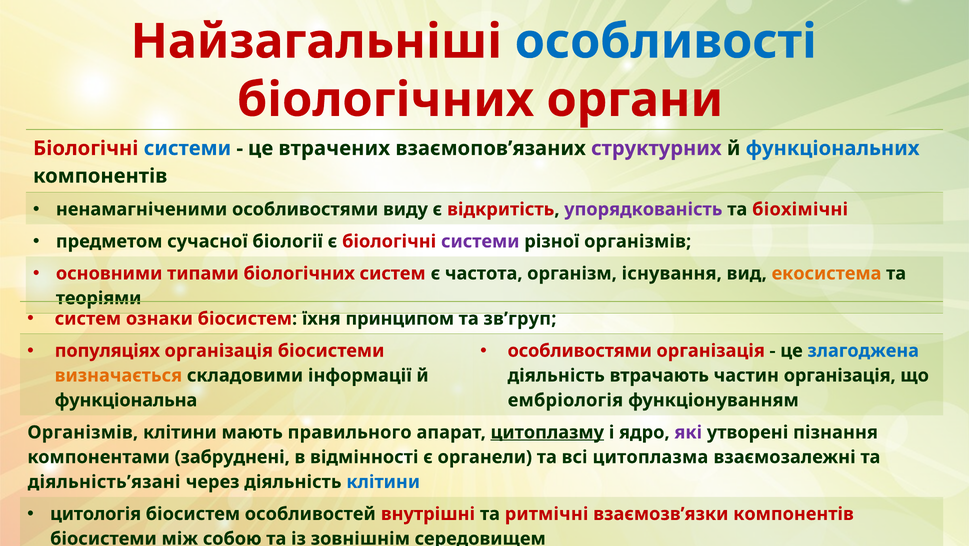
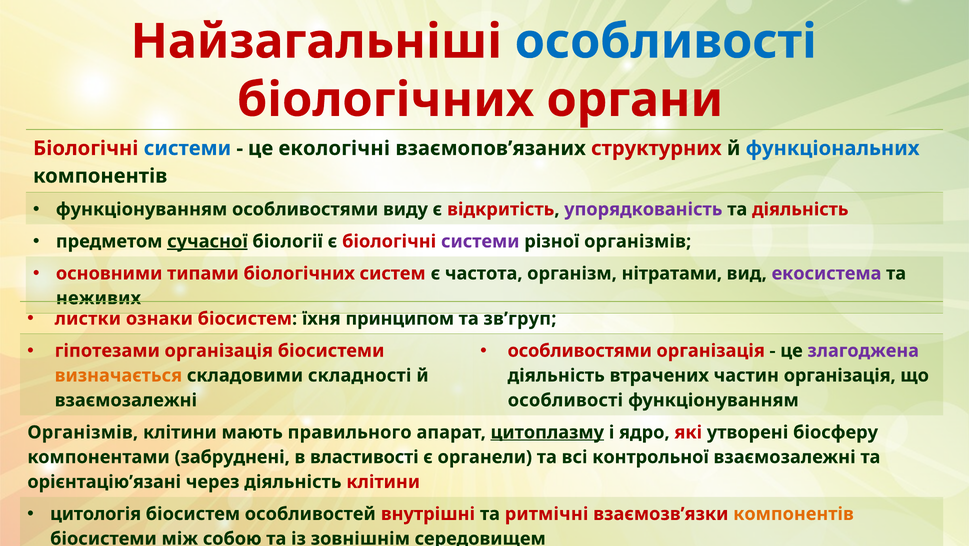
втрачених: втрачених -> екологічні (334, 148)
структурних colour: purple -> red (656, 148)
ненамагніченими: ненамагніченими -> функціонуванням (142, 209)
та біохімічні: біохімічні -> діяльність (800, 209)
сучасної underline: none -> present (207, 241)
існування: існування -> нітратами (672, 273)
екосистема colour: orange -> purple (826, 273)
теоріями: теоріями -> неживих (98, 298)
систем: систем -> листки (88, 319)
популяціях: популяціях -> гіпотезами (107, 351)
злагоджена colour: blue -> purple (863, 351)
інформації: інформації -> складності (360, 376)
втрачають: втрачають -> втрачених (659, 376)
функціональна: функціональна -> взаємозалежні (126, 400)
ембріологія: ембріологія -> особливості (565, 400)
які colour: purple -> red (688, 432)
пізнання: пізнання -> біосферу (836, 432)
відмінності: відмінності -> властивості (364, 457)
цитоплазма: цитоплазма -> контрольної (651, 457)
діяльність’язані: діяльність’язані -> орієнтацію’язані (104, 482)
клітини colour: blue -> red (383, 482)
компонентів colour: red -> orange (794, 514)
